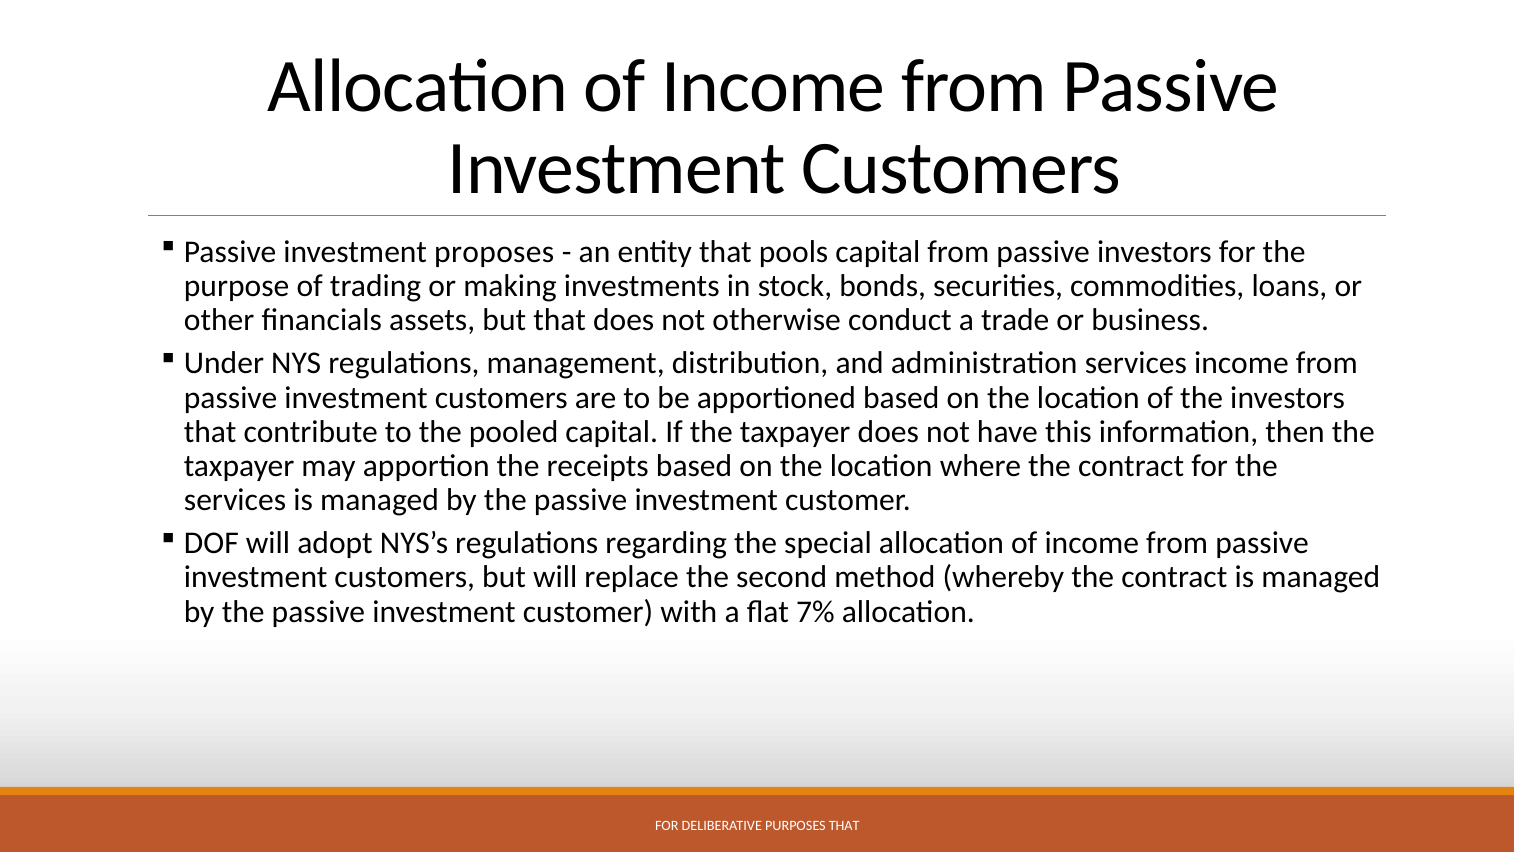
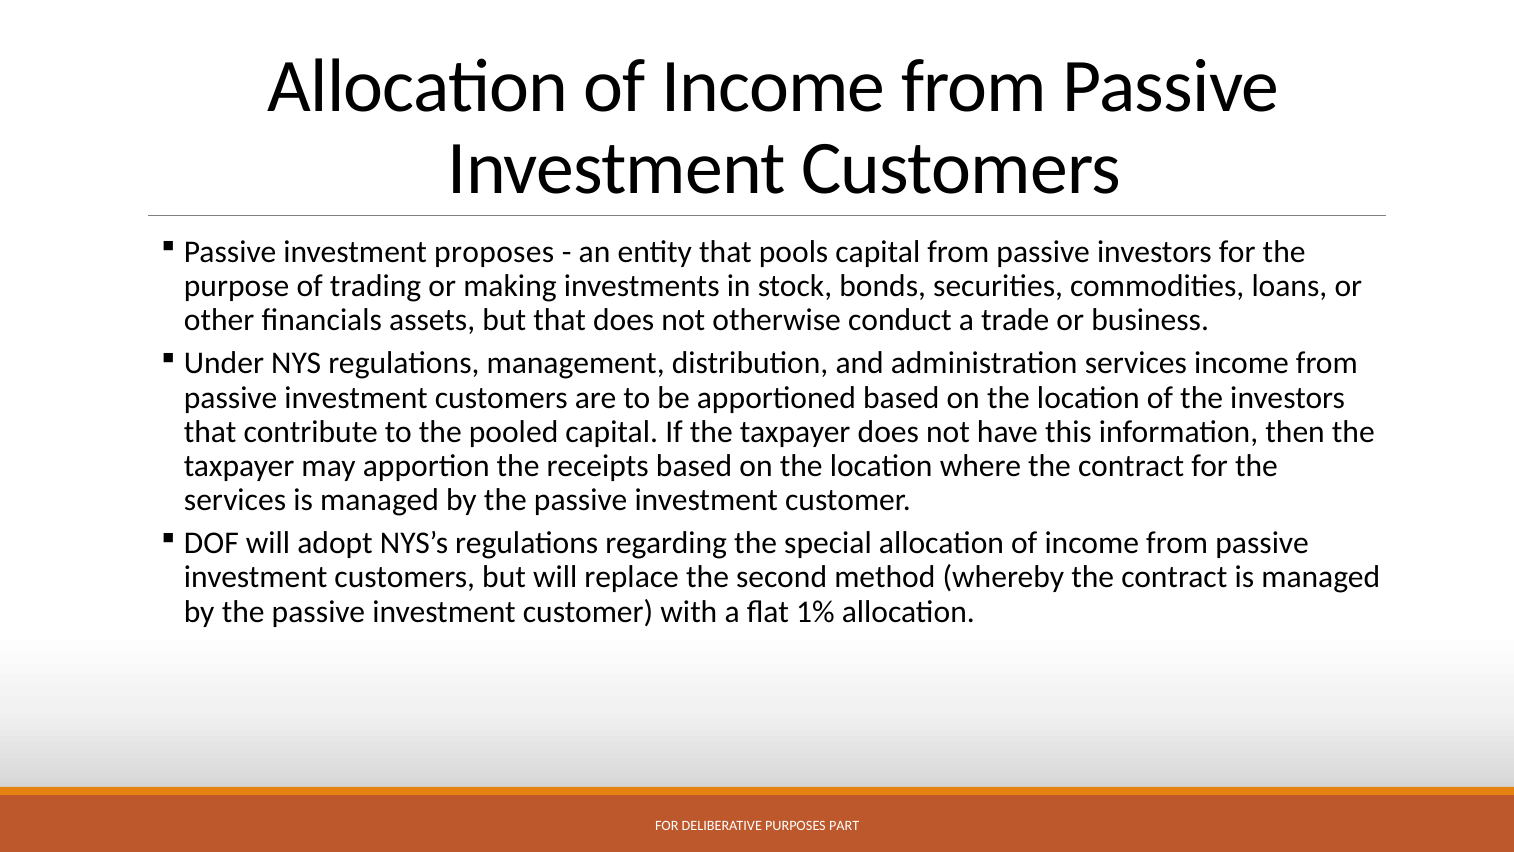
7%: 7% -> 1% (815, 611)
PURPOSES THAT: THAT -> PART (844, 826)
